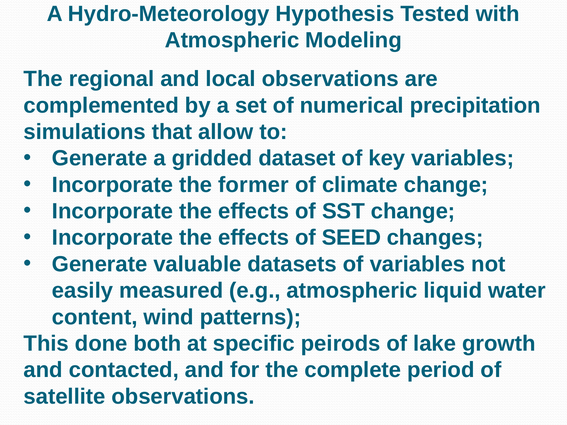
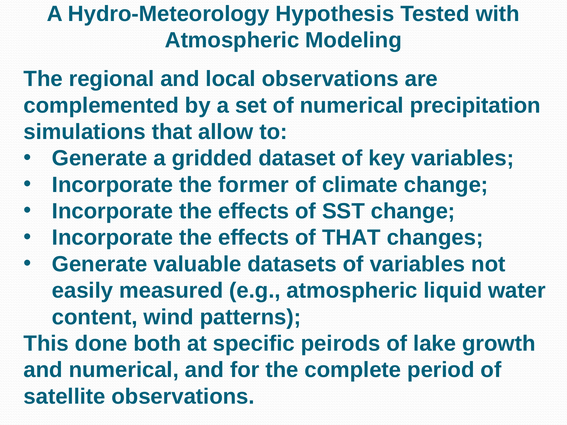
of SEED: SEED -> THAT (351, 238)
and contacted: contacted -> numerical (124, 370)
